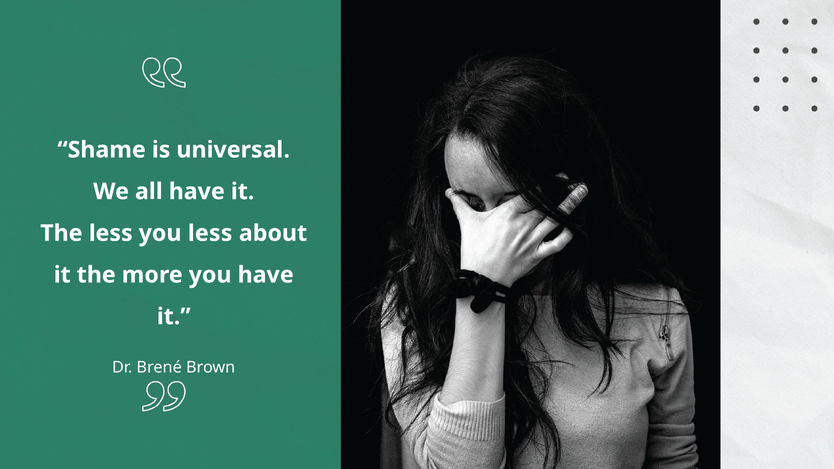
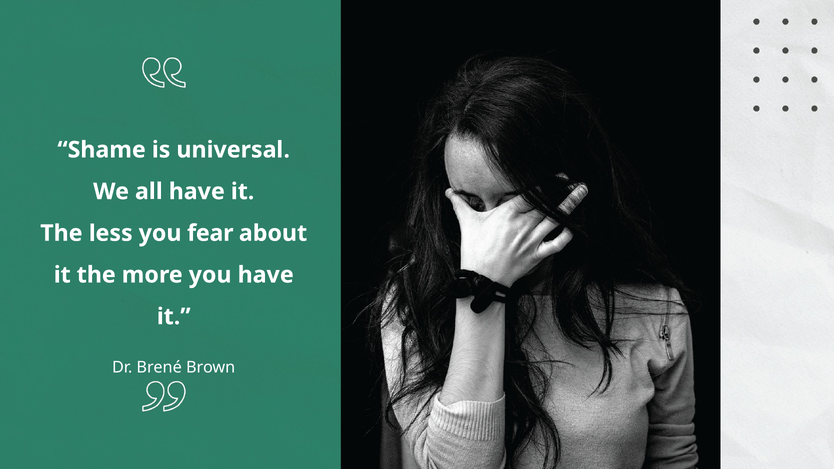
you less: less -> fear (210, 233)
